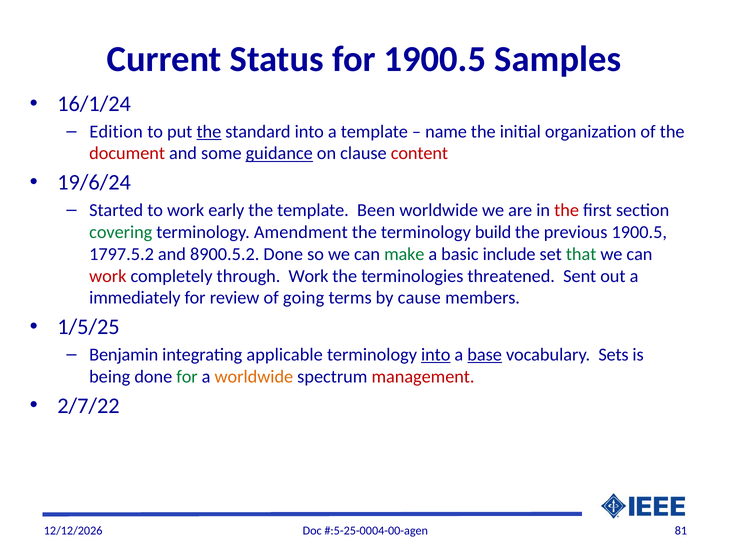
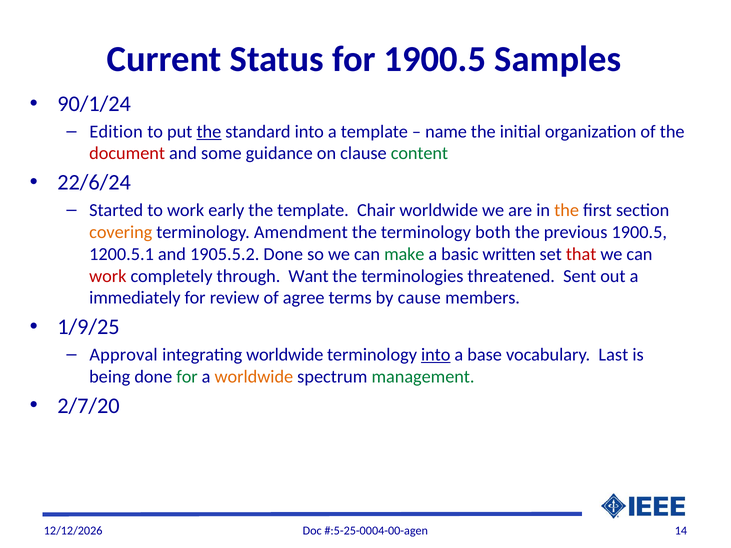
16/1/24: 16/1/24 -> 90/1/24 (94, 104)
guidance underline: present -> none (279, 154)
content colour: red -> green (419, 154)
19/6/24: 19/6/24 -> 22/6/24 (94, 183)
Been: Been -> Chair (376, 210)
the colour: red -> orange (567, 210)
covering colour: green -> orange (121, 232)
build: build -> both (493, 232)
1797.5.2: 1797.5.2 -> 1200.5.1 (122, 254)
8900.5.2: 8900.5.2 -> 1905.5.2 (225, 254)
include: include -> written (509, 254)
that colour: green -> red (581, 254)
through Work: Work -> Want (309, 276)
going: going -> agree (304, 298)
1/5/25: 1/5/25 -> 1/9/25 (88, 327)
Benjamin: Benjamin -> Approval (124, 355)
integrating applicable: applicable -> worldwide (285, 355)
base underline: present -> none (485, 355)
Sets: Sets -> Last (613, 355)
management colour: red -> green (423, 377)
2/7/22: 2/7/22 -> 2/7/20 (88, 406)
81: 81 -> 14 (681, 531)
